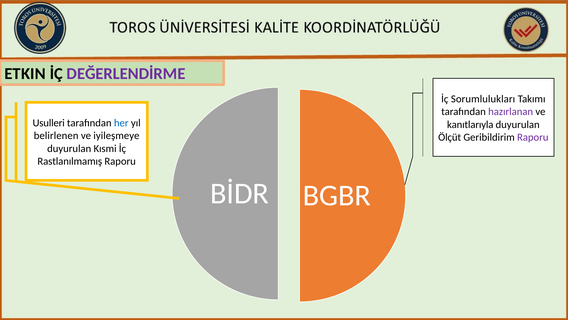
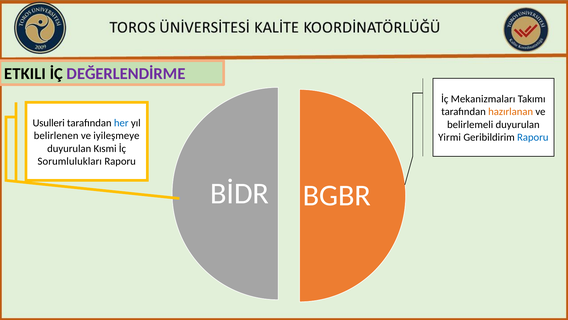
ETKIN: ETKIN -> ETKILI (25, 74)
Sorumlulukları: Sorumlulukları -> Mekanizmaları (483, 99)
hazırlanan colour: purple -> orange (511, 112)
kanıtlarıyla: kanıtlarıyla -> belirlemeli (470, 124)
Ölçüt: Ölçüt -> Yirmi (450, 137)
Raporu colour: purple -> blue (533, 137)
Rastlanılmamış: Rastlanılmamış -> Sorumlulukları (70, 161)
